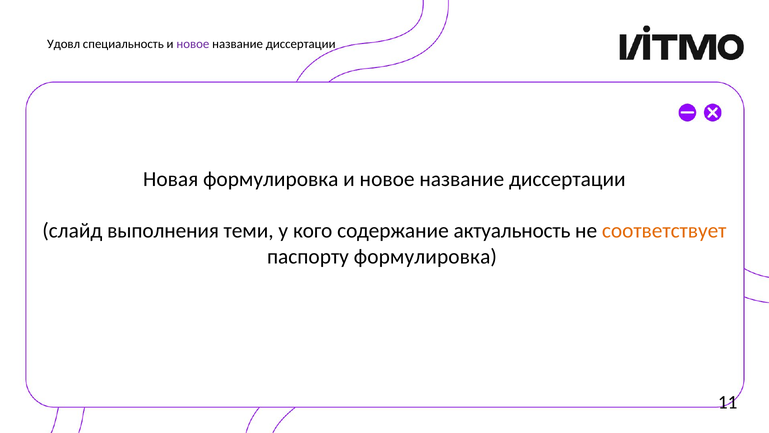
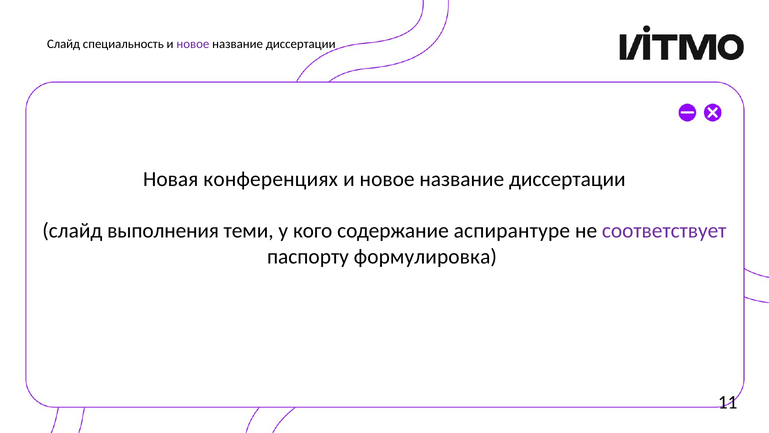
Удовл: Удовл -> Слайд (64, 44)
Новая формулировка: формулировка -> конференциях (271, 179)
актуальность: актуальность -> аспирантуре (512, 231)
соответствует colour: orange -> purple (664, 231)
